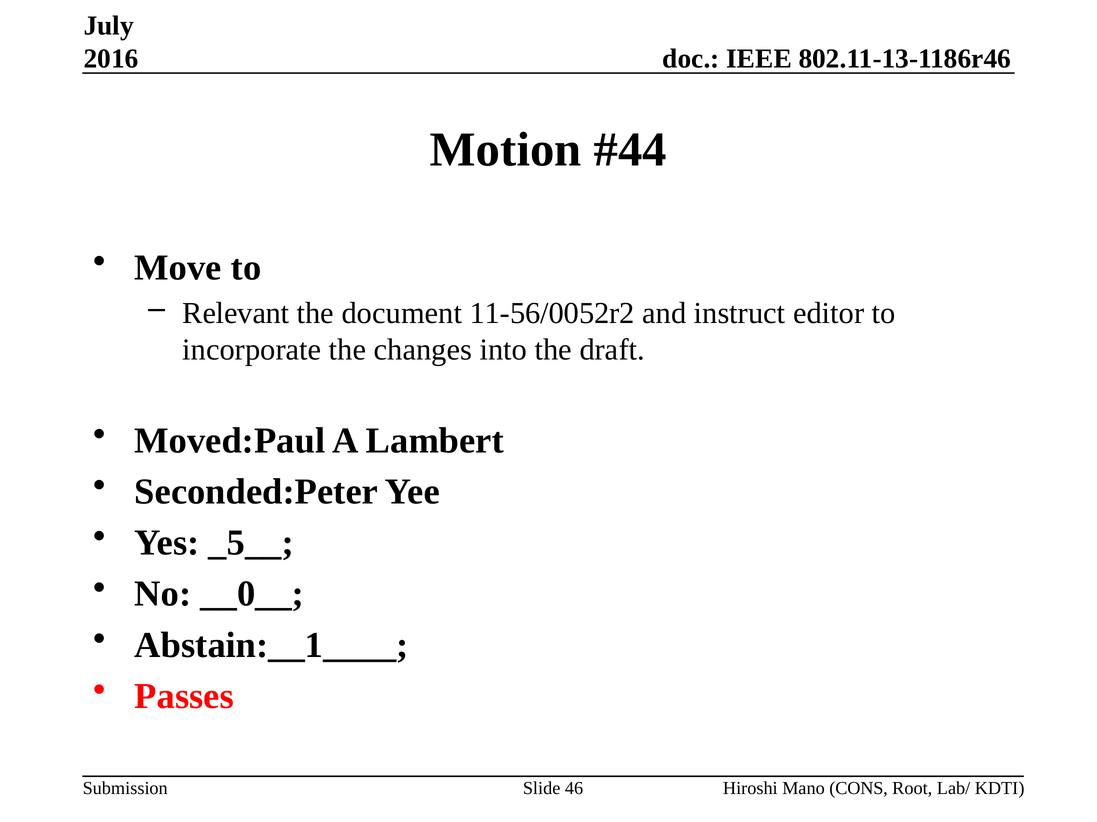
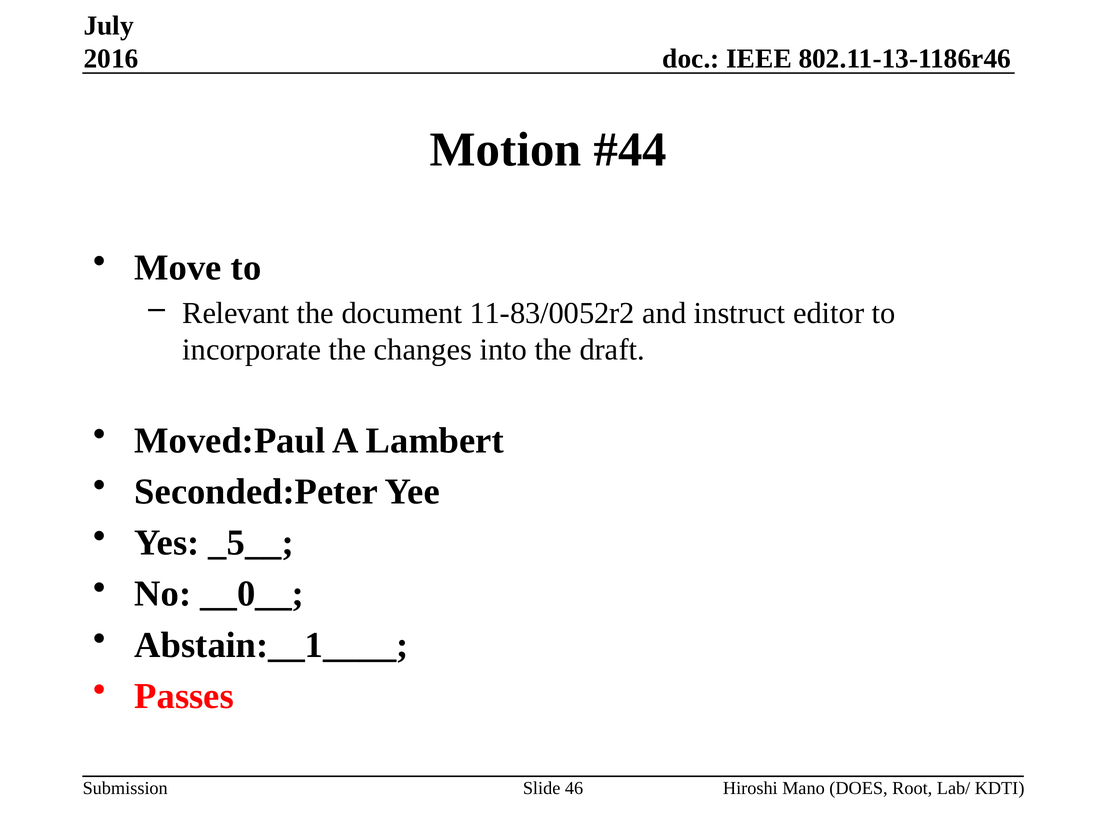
11-56/0052r2: 11-56/0052r2 -> 11-83/0052r2 (552, 314)
CONS: CONS -> DOES (859, 789)
